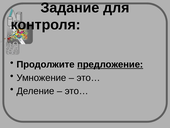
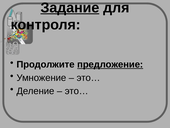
Задание underline: none -> present (70, 8)
